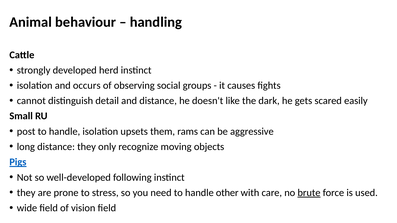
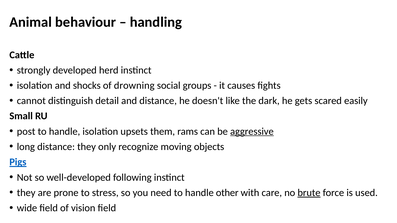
occurs: occurs -> shocks (87, 86)
observing: observing -> drowning (134, 86)
aggressive underline: none -> present (252, 132)
